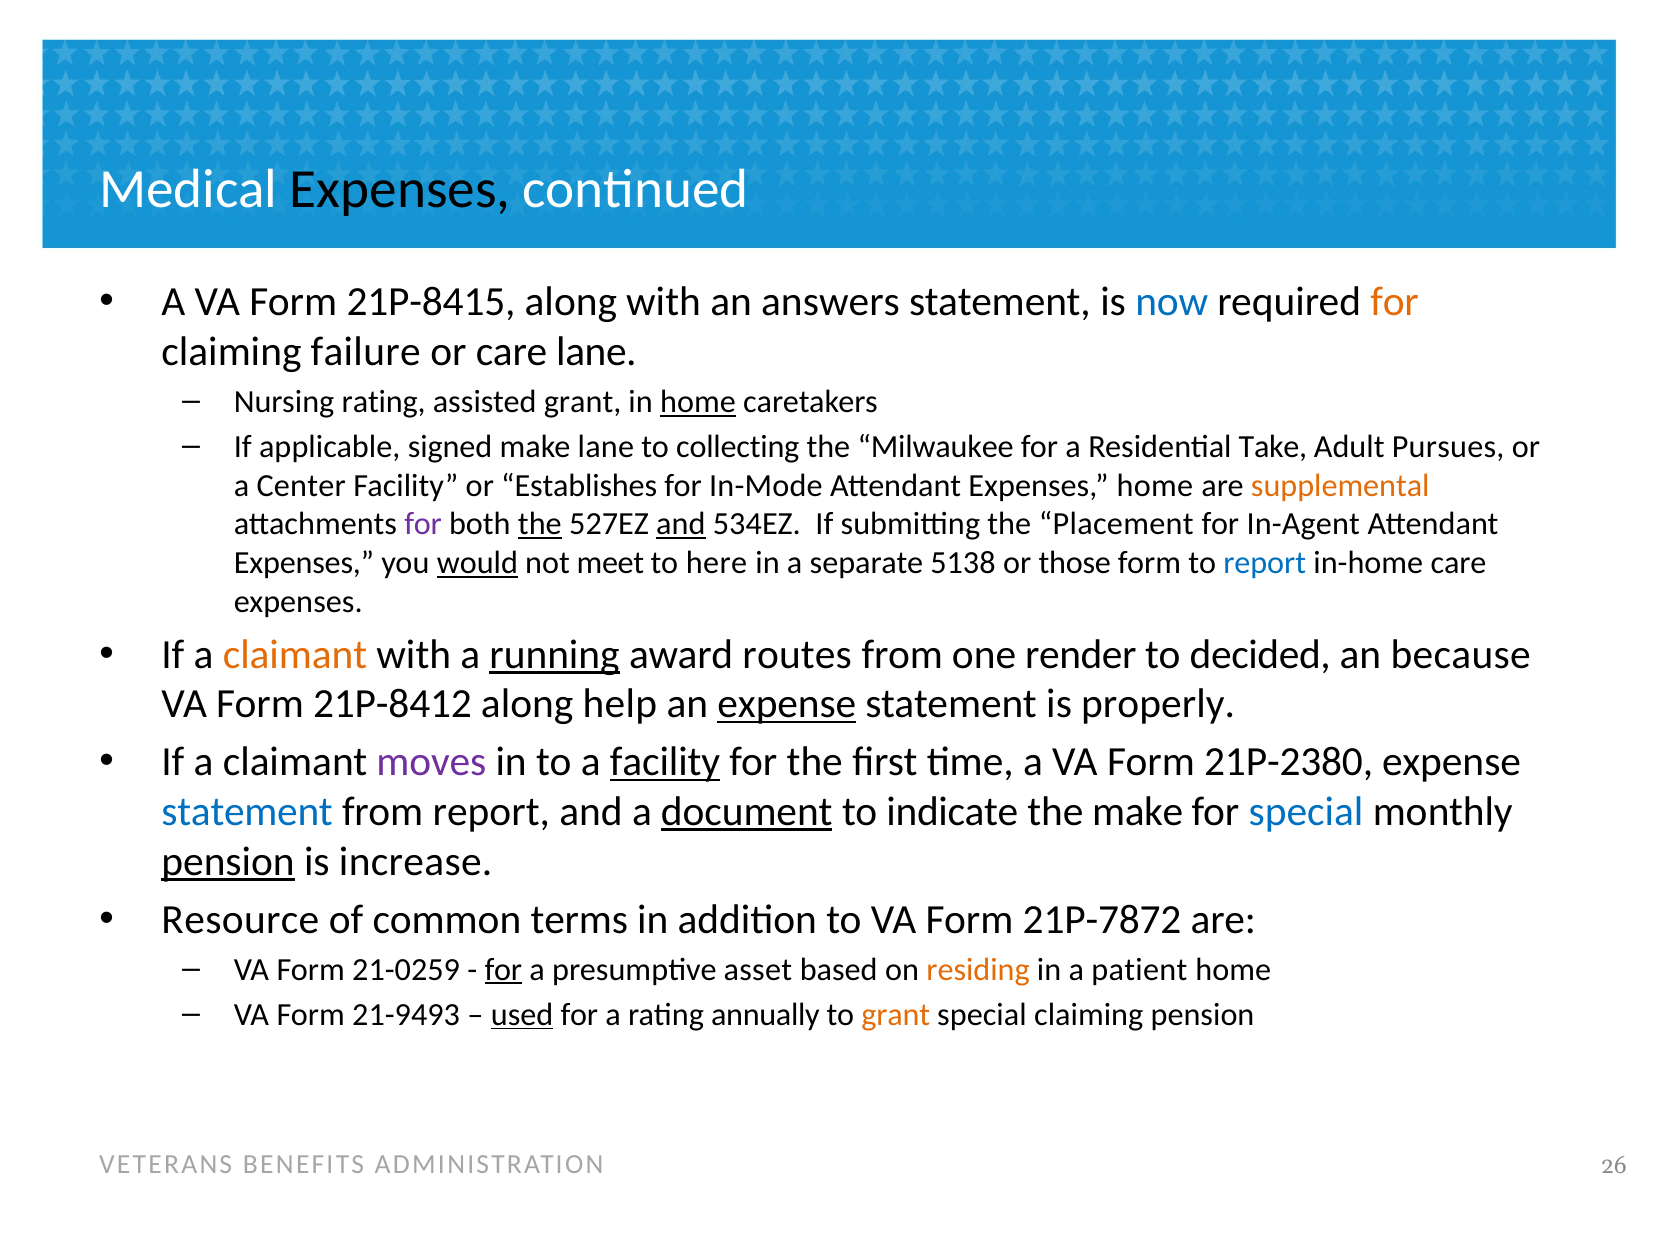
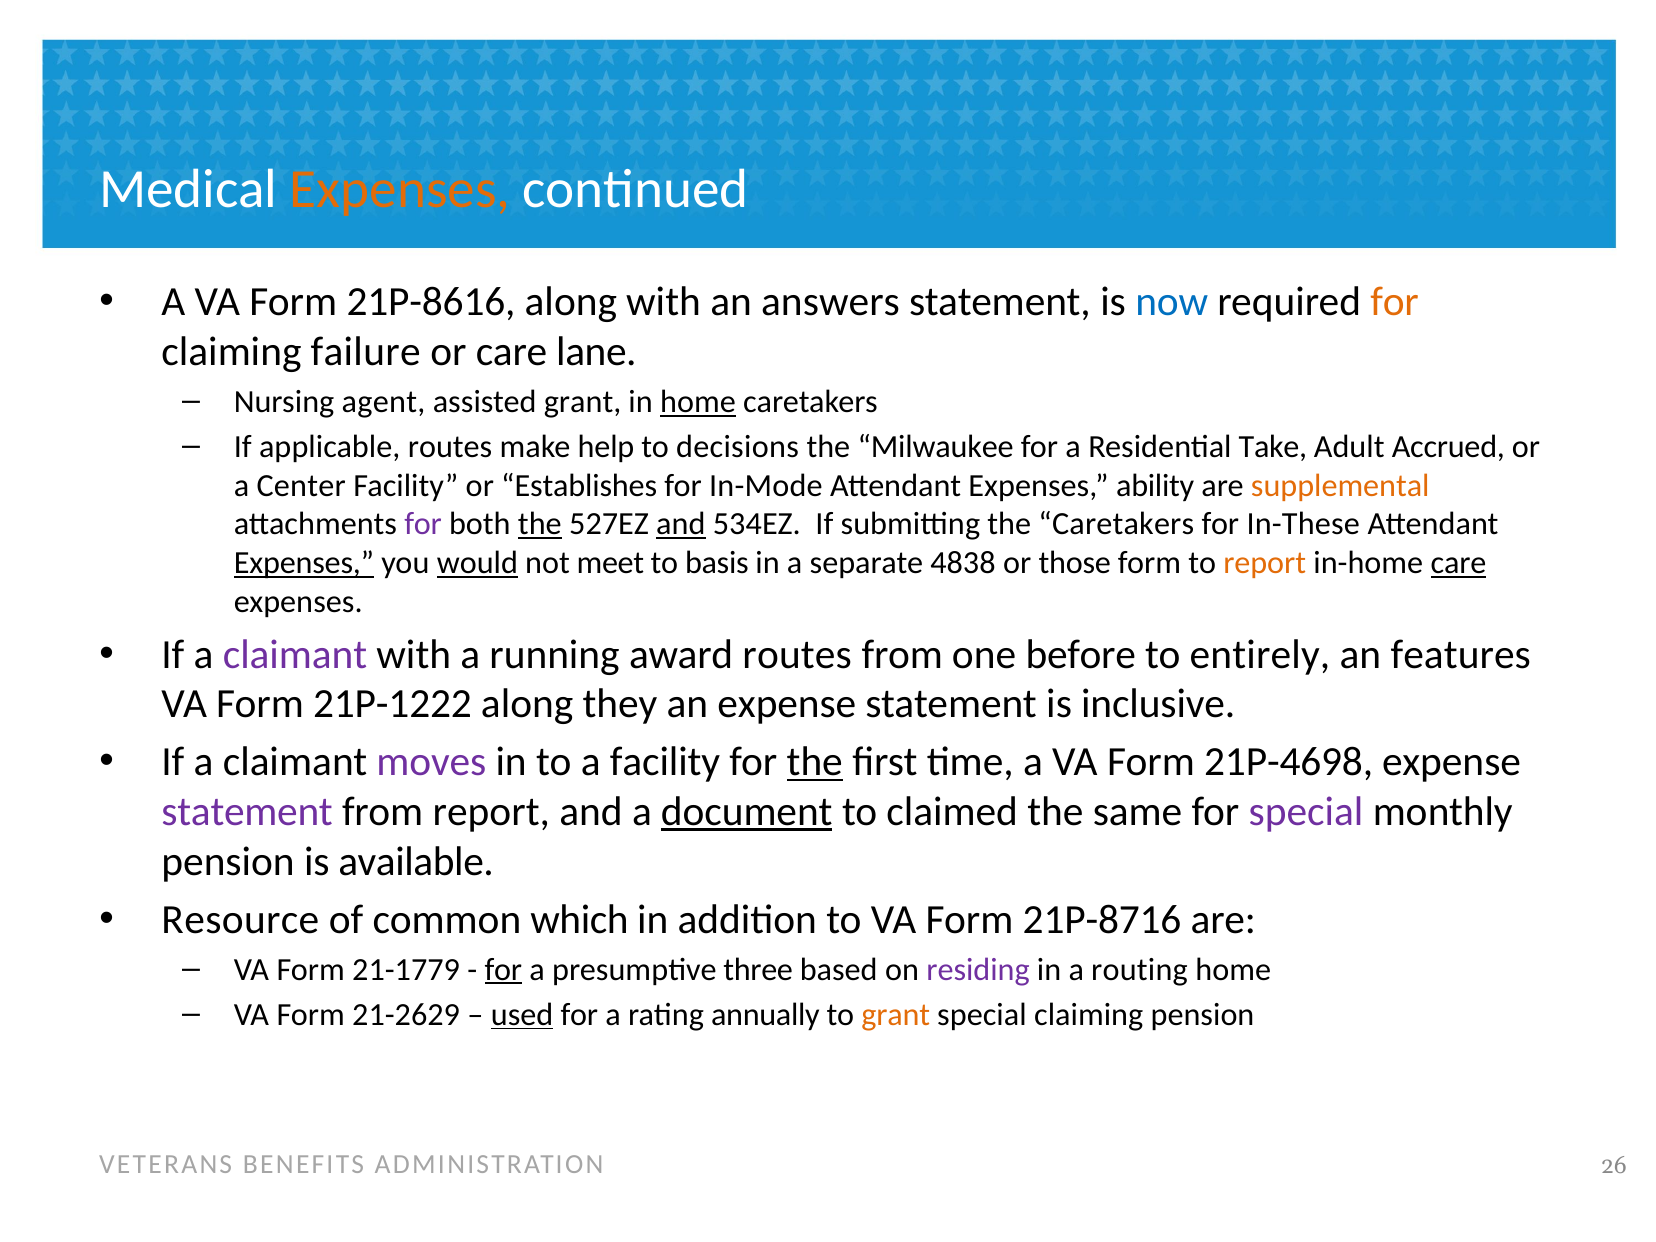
Expenses colour: black -> orange (400, 189)
21P-8415: 21P-8415 -> 21P-8616 (431, 302)
Nursing rating: rating -> agent (384, 402)
applicable signed: signed -> routes (450, 447)
make lane: lane -> help (606, 447)
collecting: collecting -> decisions (737, 447)
Pursues: Pursues -> Accrued (1448, 447)
Expenses home: home -> ability (1155, 486)
the Placement: Placement -> Caretakers (1116, 524)
In-Agent: In-Agent -> In-These (1303, 524)
Expenses underline: none -> present (304, 563)
here: here -> basis (717, 563)
5138: 5138 -> 4838 (963, 563)
report colour: blue -> orange (1265, 563)
care underline: none -> present (1459, 563)
claimant colour: orange -> purple (295, 655)
running underline: present -> none (555, 655)
render: render -> before (1081, 655)
decided: decided -> entirely (1260, 655)
because: because -> features (1461, 655)
21P-8412: 21P-8412 -> 21P-1222 (392, 704)
help: help -> they (620, 704)
expense underline: present -> none (787, 704)
properly: properly -> inclusive (1158, 704)
facility underline: present -> none (665, 762)
the underline: none -> present (815, 762)
21P-2380: 21P-2380 -> 21P-4698 (1289, 762)
statement colour: blue -> purple (247, 812)
indicate: indicate -> claimed (952, 812)
the make: make -> same (1138, 812)
special colour: blue -> purple (1306, 812)
pension underline: present -> none (228, 862)
increase: increase -> available (416, 862)
terms: terms -> which (579, 920)
21P-7872: 21P-7872 -> 21P-8716 (1102, 920)
21-0259: 21-0259 -> 21-1779 (406, 970)
asset: asset -> three (758, 970)
residing colour: orange -> purple (978, 970)
patient: patient -> routing (1139, 970)
21-9493: 21-9493 -> 21-2629 (406, 1015)
